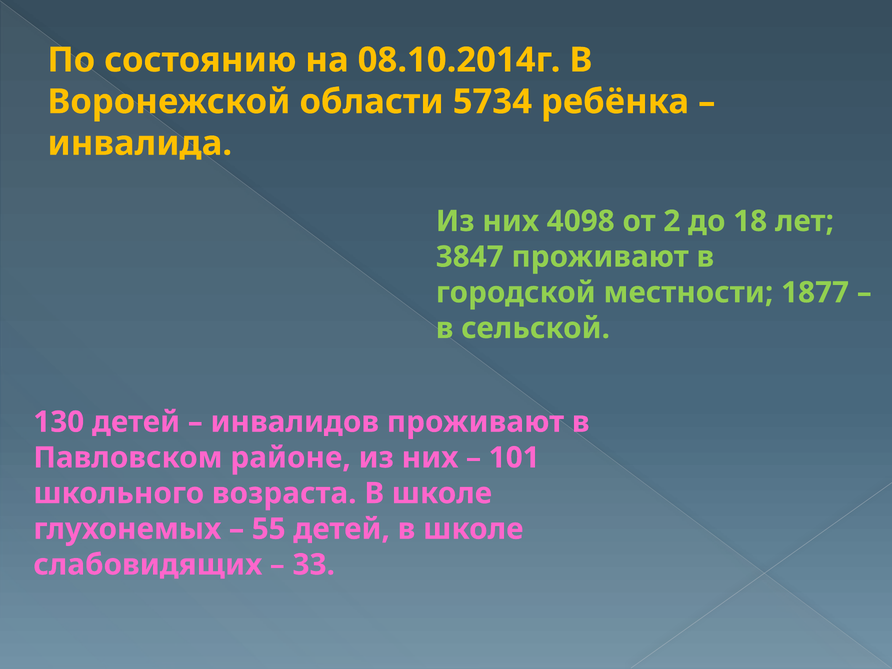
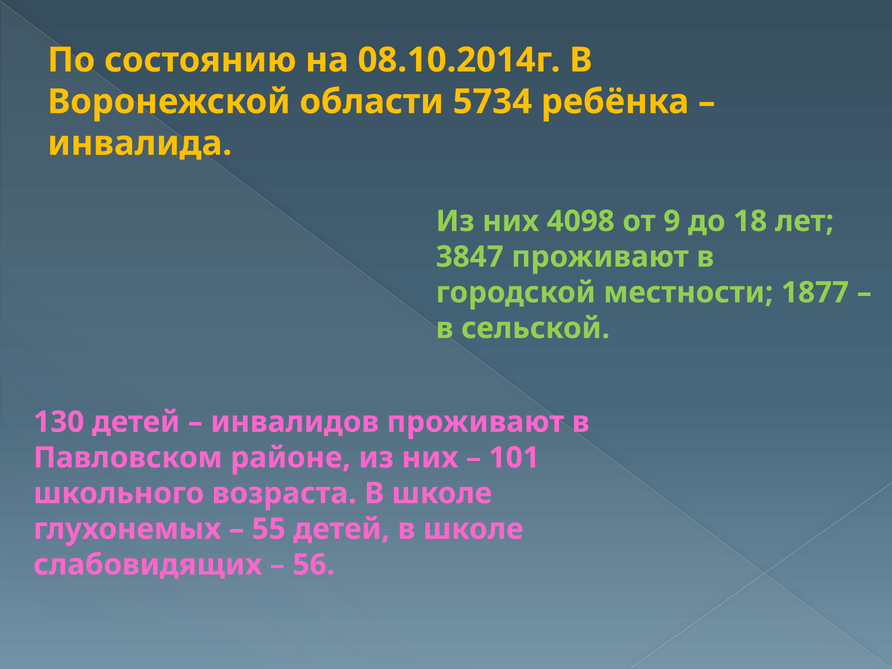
2: 2 -> 9 (672, 221)
33: 33 -> 56 (314, 565)
